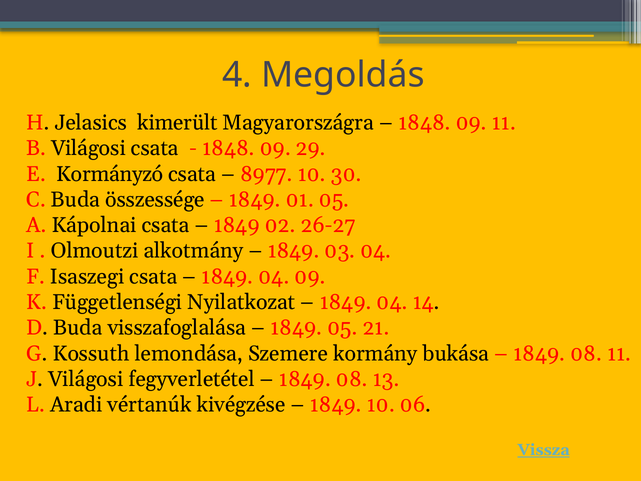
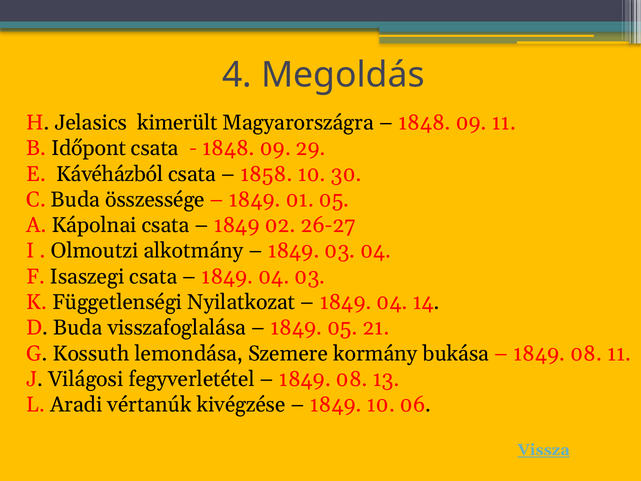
B Világosi: Világosi -> Időpont (89, 148)
Kormányzó: Kormányzó -> Kávéházból (110, 174)
8977: 8977 -> 1858 (266, 174)
04 09: 09 -> 03 (310, 276)
